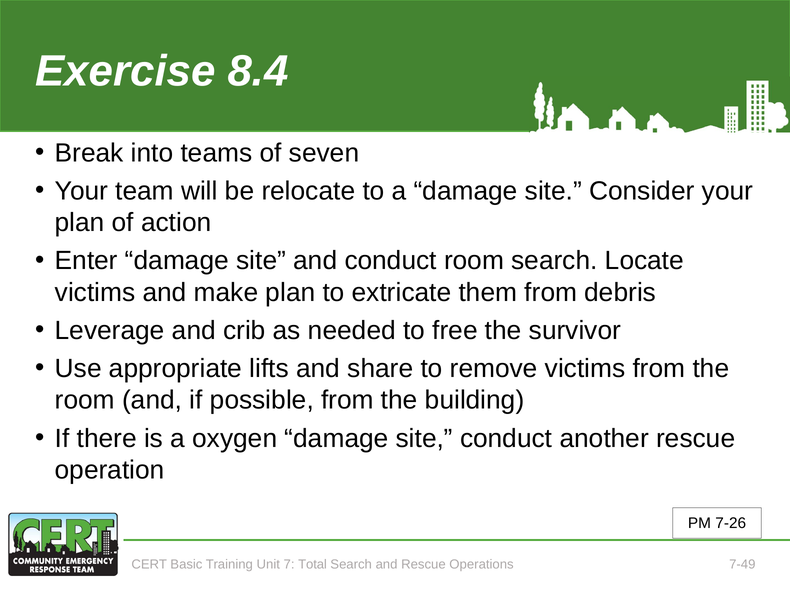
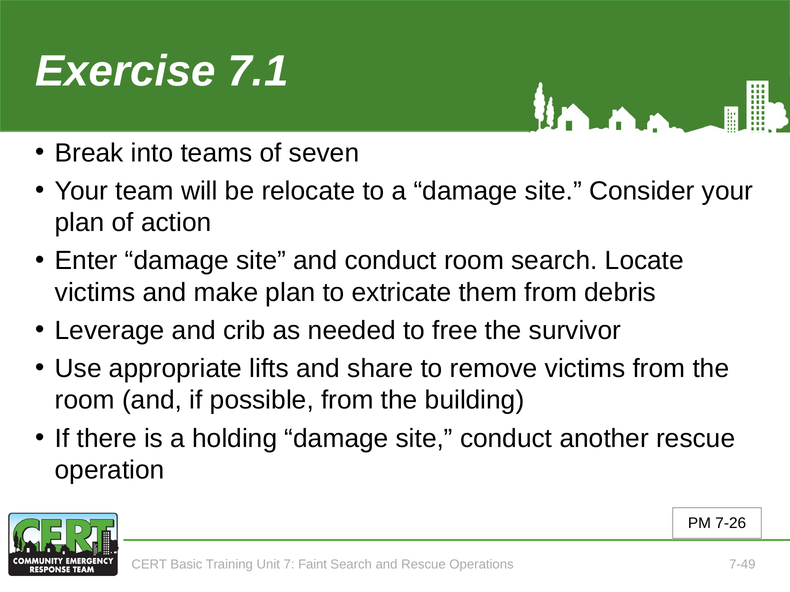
8.4: 8.4 -> 7.1 (258, 71)
oxygen: oxygen -> holding (235, 439)
Total: Total -> Faint (313, 565)
